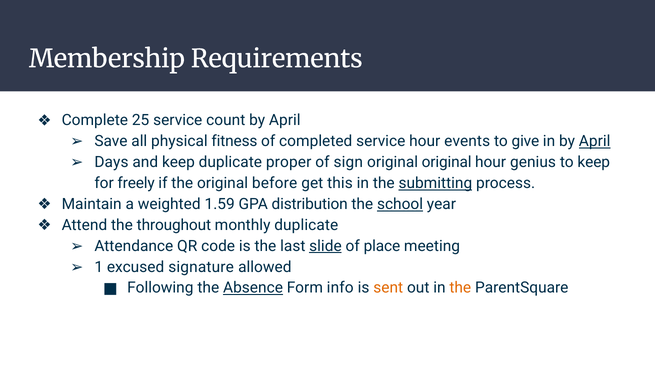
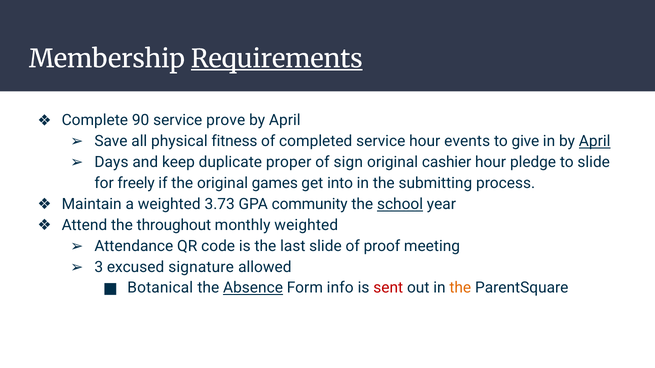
Requirements underline: none -> present (277, 59)
25: 25 -> 90 (141, 121)
count: count -> prove (226, 121)
original original: original -> cashier (447, 162)
genius: genius -> pledge (533, 162)
to keep: keep -> slide (594, 162)
before: before -> games (275, 183)
this: this -> into (340, 183)
submitting underline: present -> none (435, 183)
1.59: 1.59 -> 3.73 (220, 204)
distribution: distribution -> community (310, 204)
monthly duplicate: duplicate -> weighted (306, 225)
slide underline: present -> none (325, 246)
place: place -> proof (382, 246)
1: 1 -> 3 (99, 267)
Following: Following -> Botanical (160, 288)
sent colour: orange -> red (388, 288)
